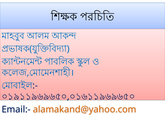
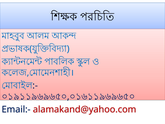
alamakand@yahoo.com colour: orange -> red (85, 109)
